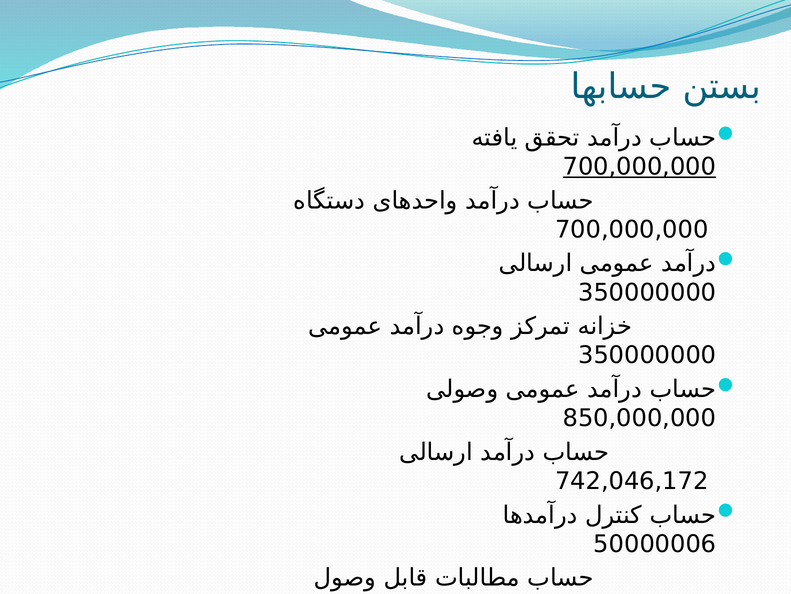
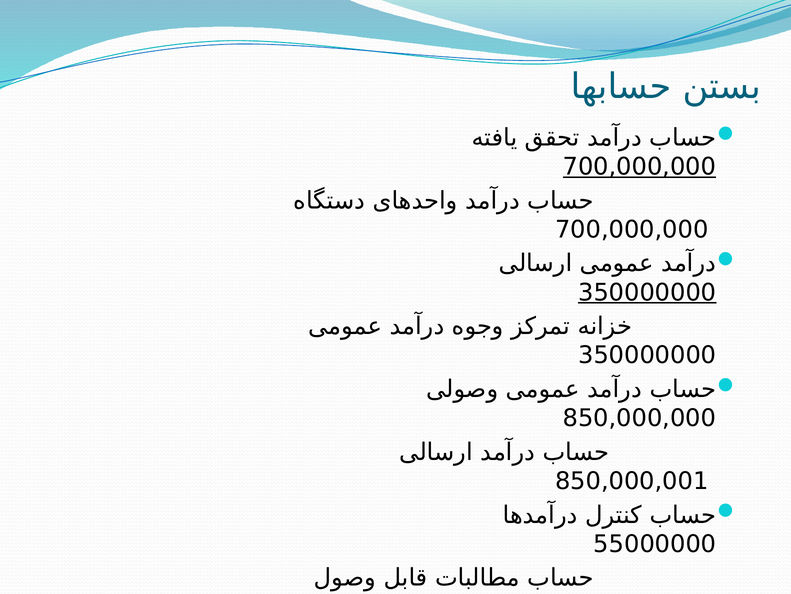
350000000 underline: none -> present (647, 292)
742,046,172: 742,046,172 -> 850,000,001 (632, 481)
50000006: 50000006 -> 55000000 (655, 543)
